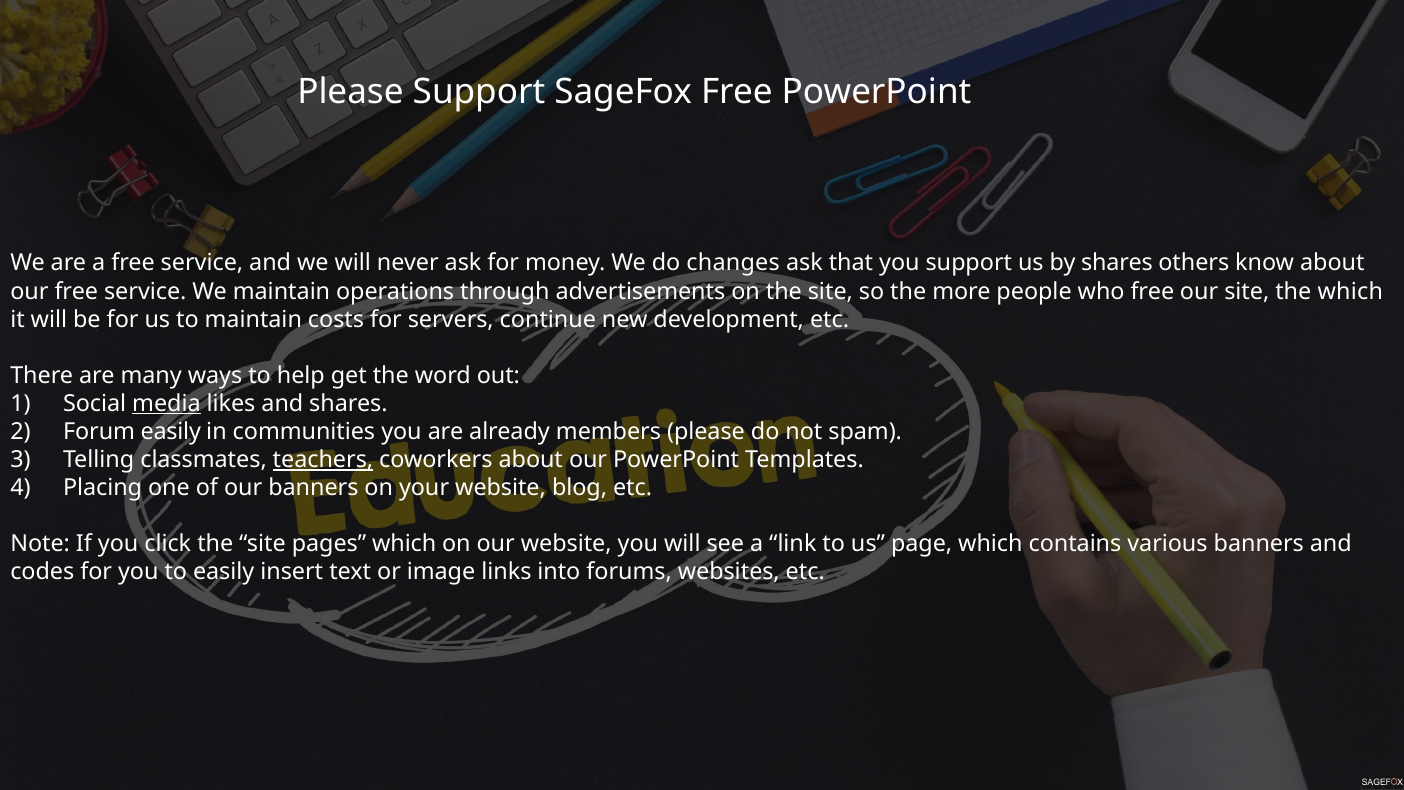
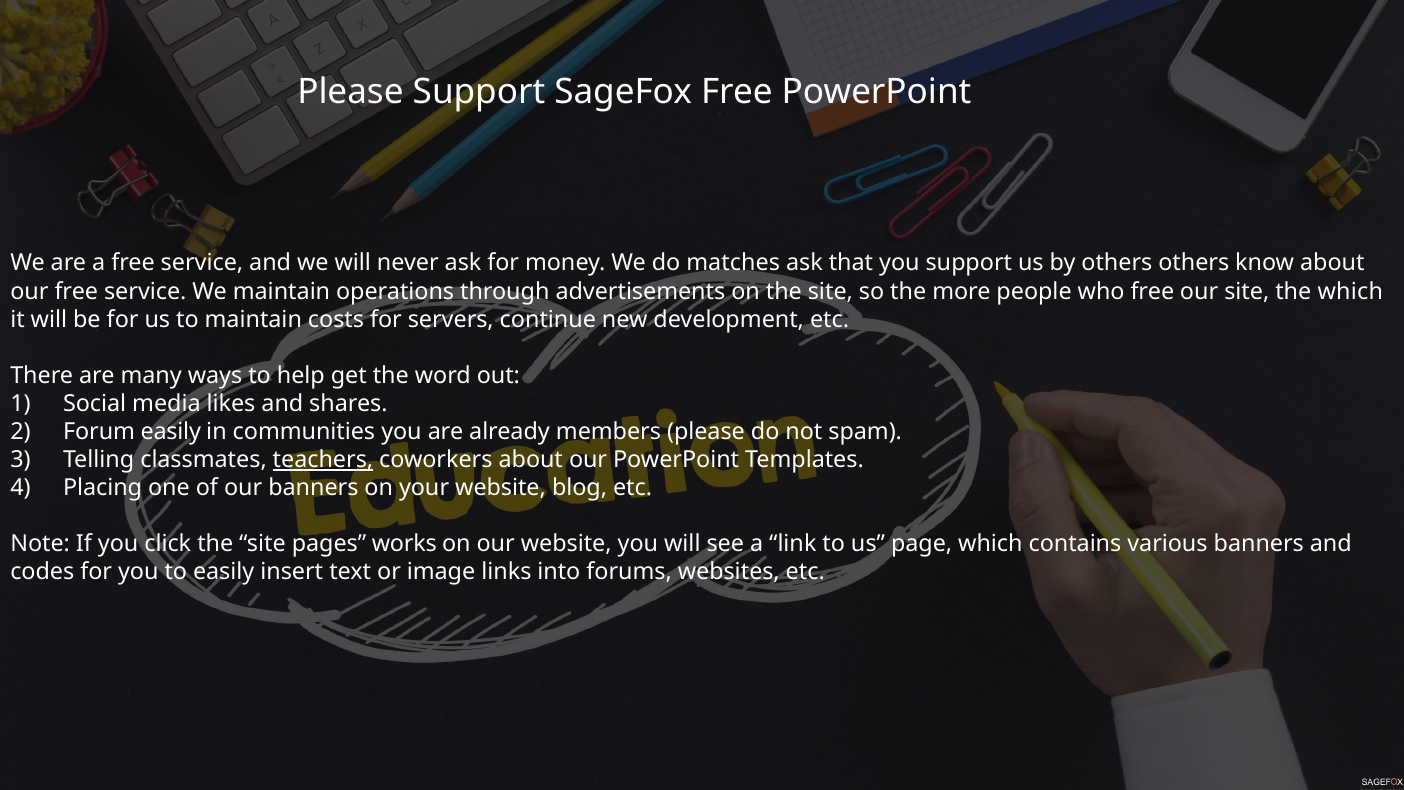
changes: changes -> matches (733, 263)
by shares: shares -> others (1117, 263)
media underline: present -> none (166, 403)
pages which: which -> works (404, 544)
